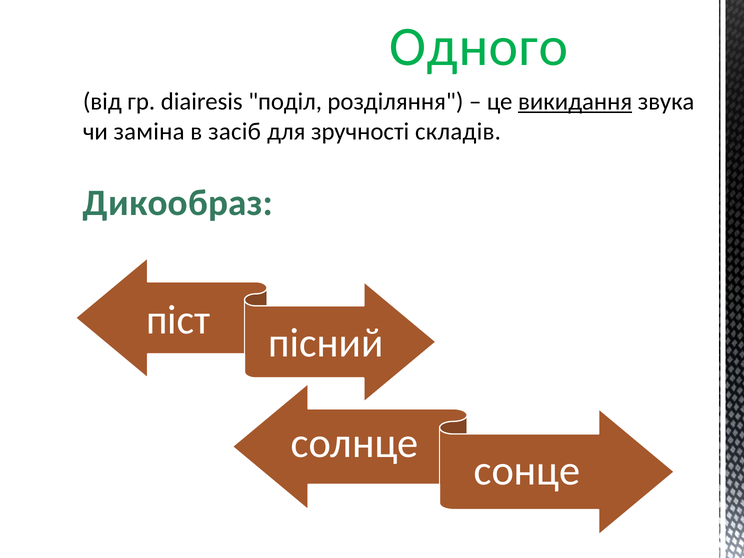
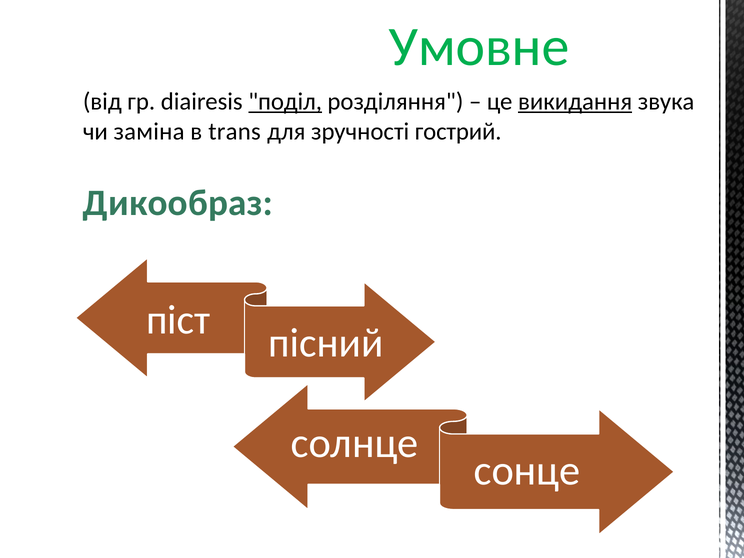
Одного: Одного -> Умовне (479, 47)
поділ underline: none -> present (285, 102)
засіб: засіб -> trans (235, 131)
складів: складів -> гострий (458, 131)
